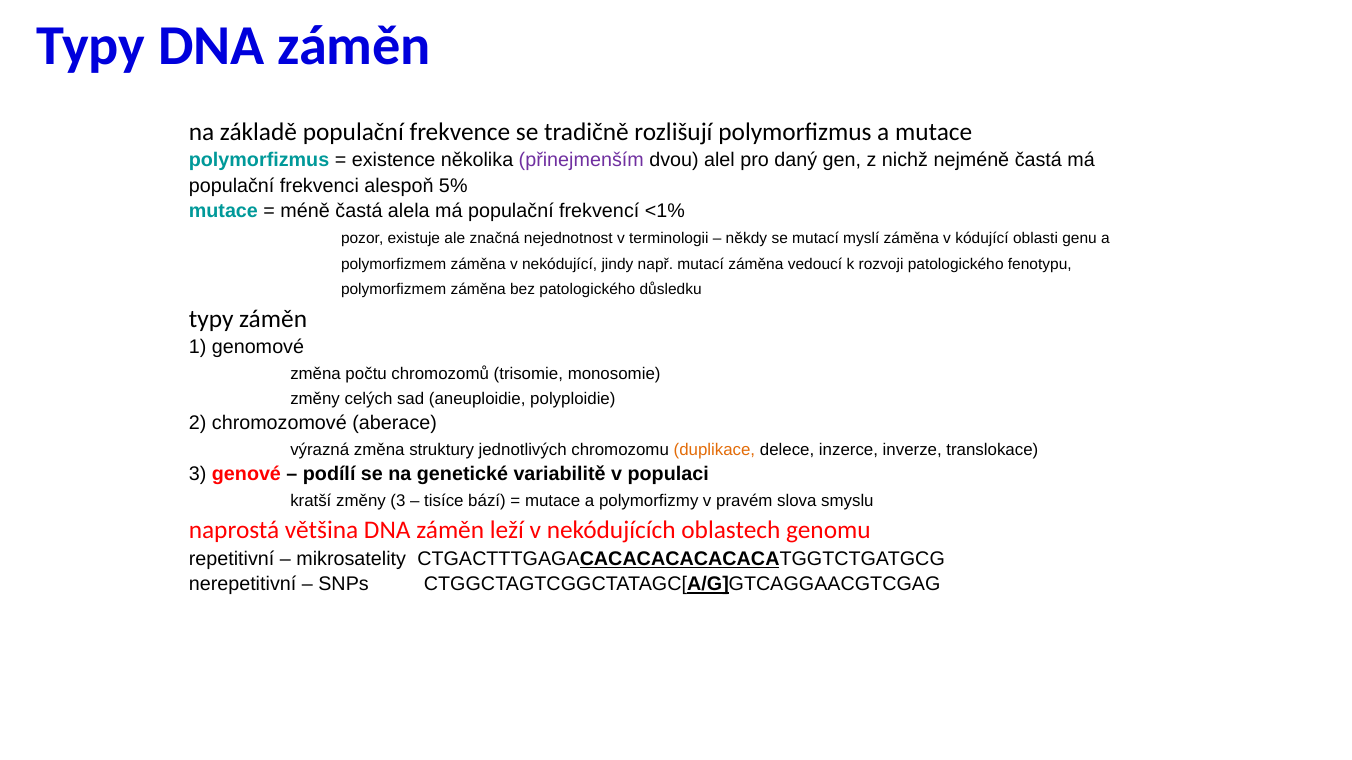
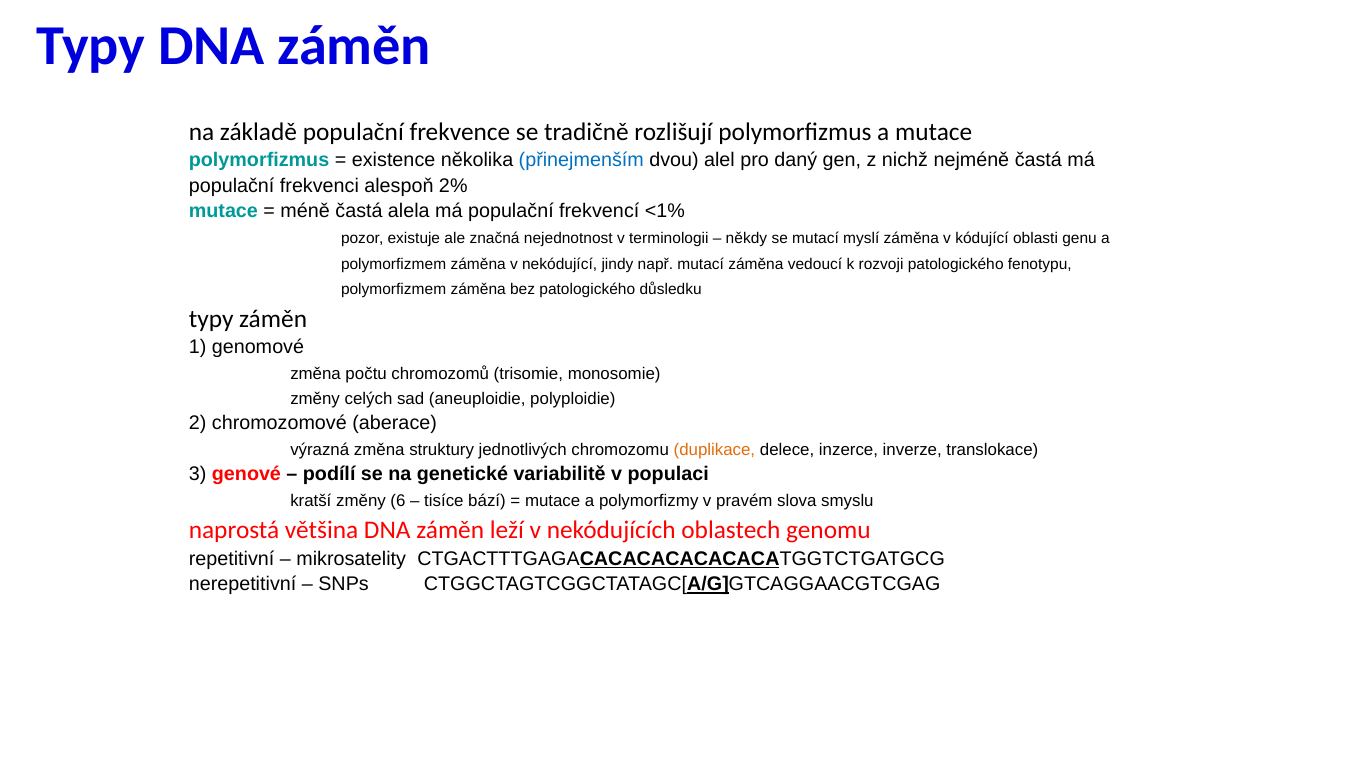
přinejmenším colour: purple -> blue (581, 160)
5%: 5% -> 2% (453, 186)
změny 3: 3 -> 6 (398, 501)
